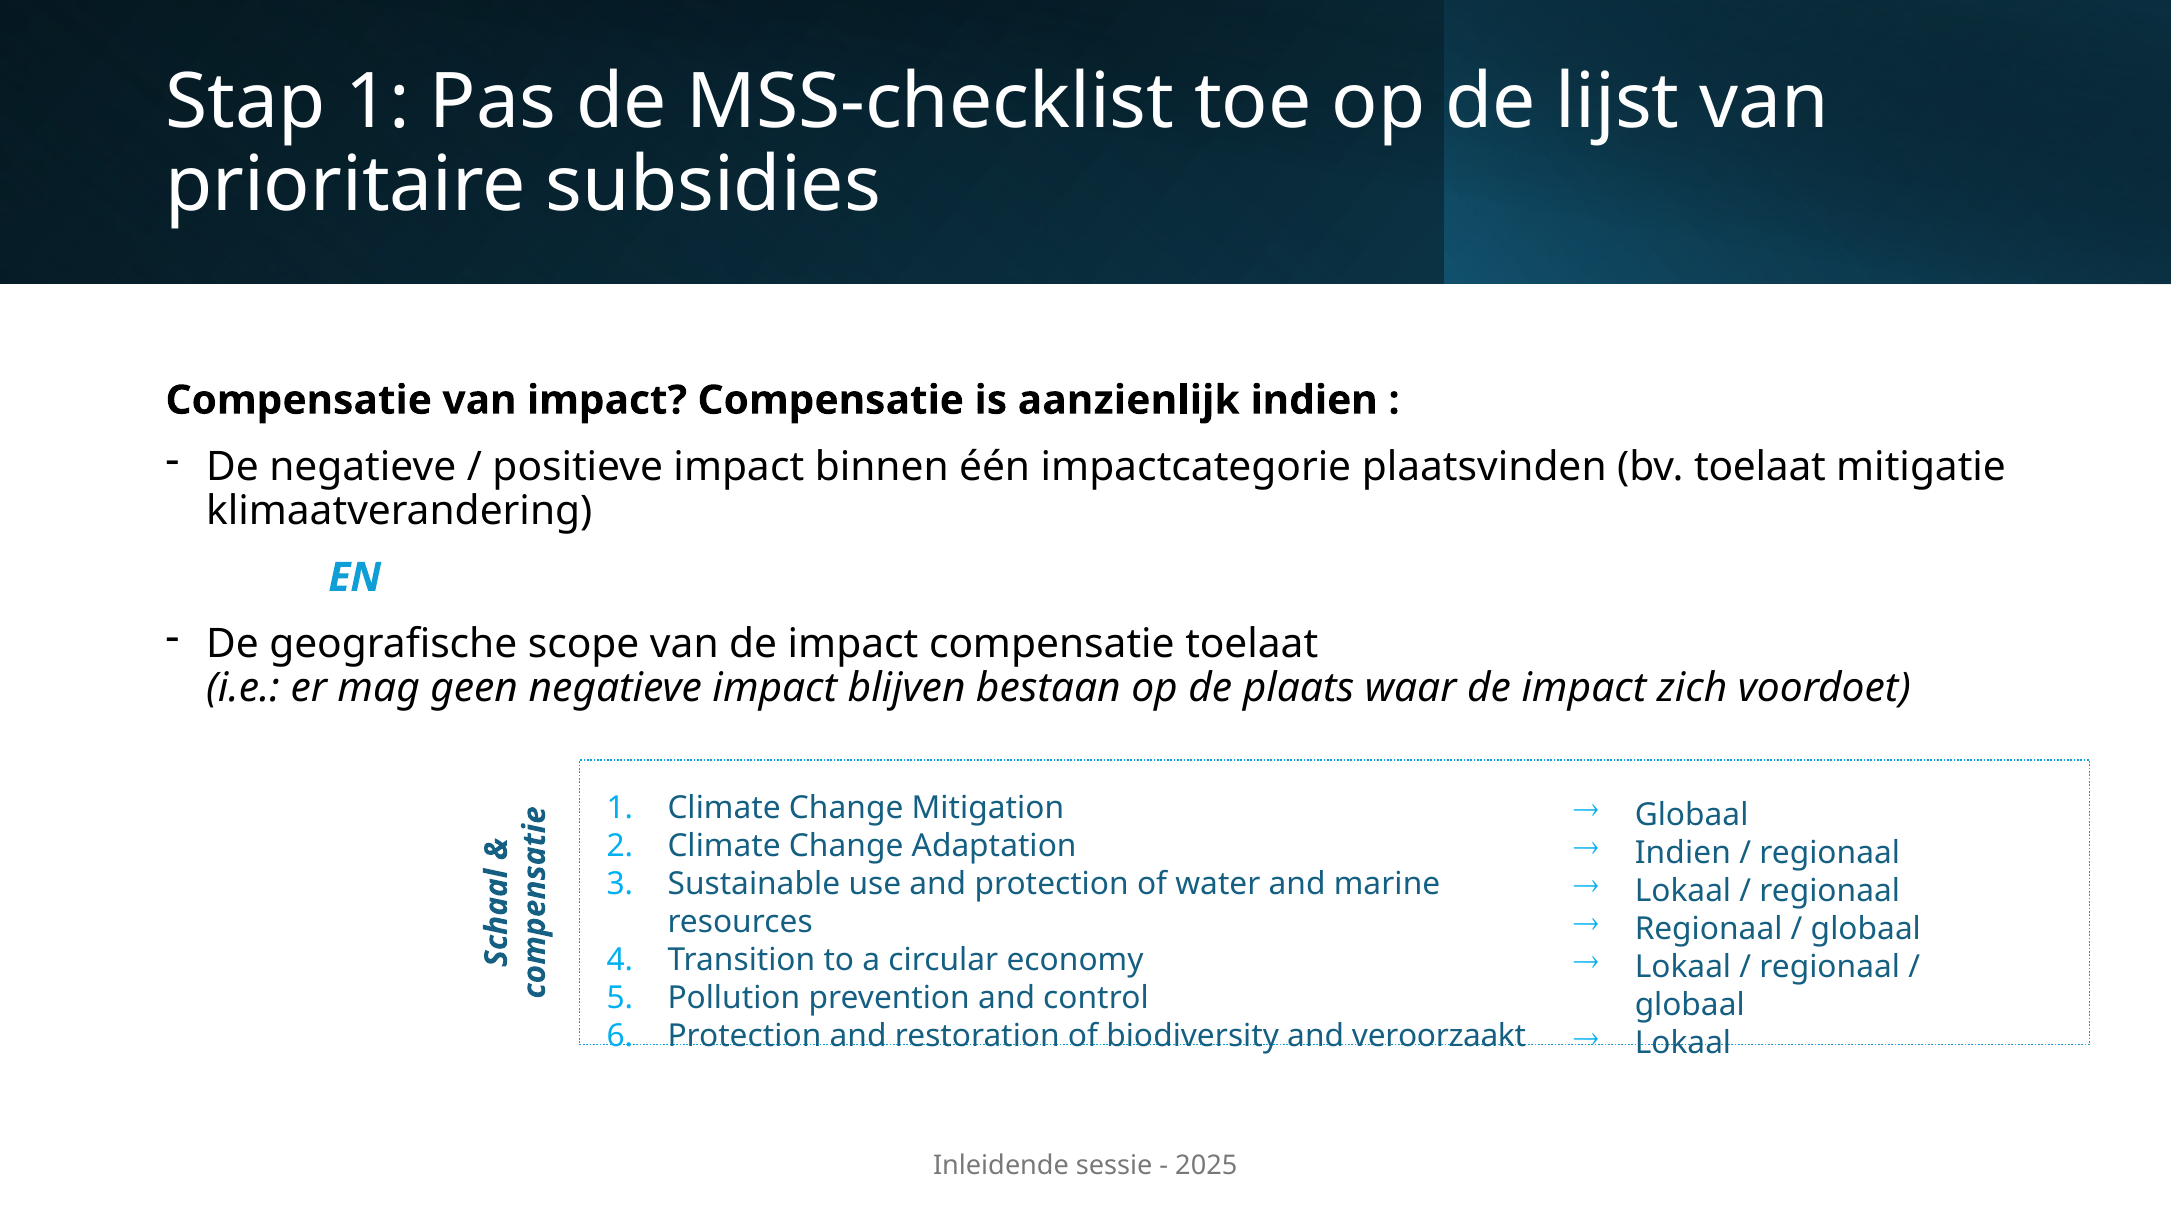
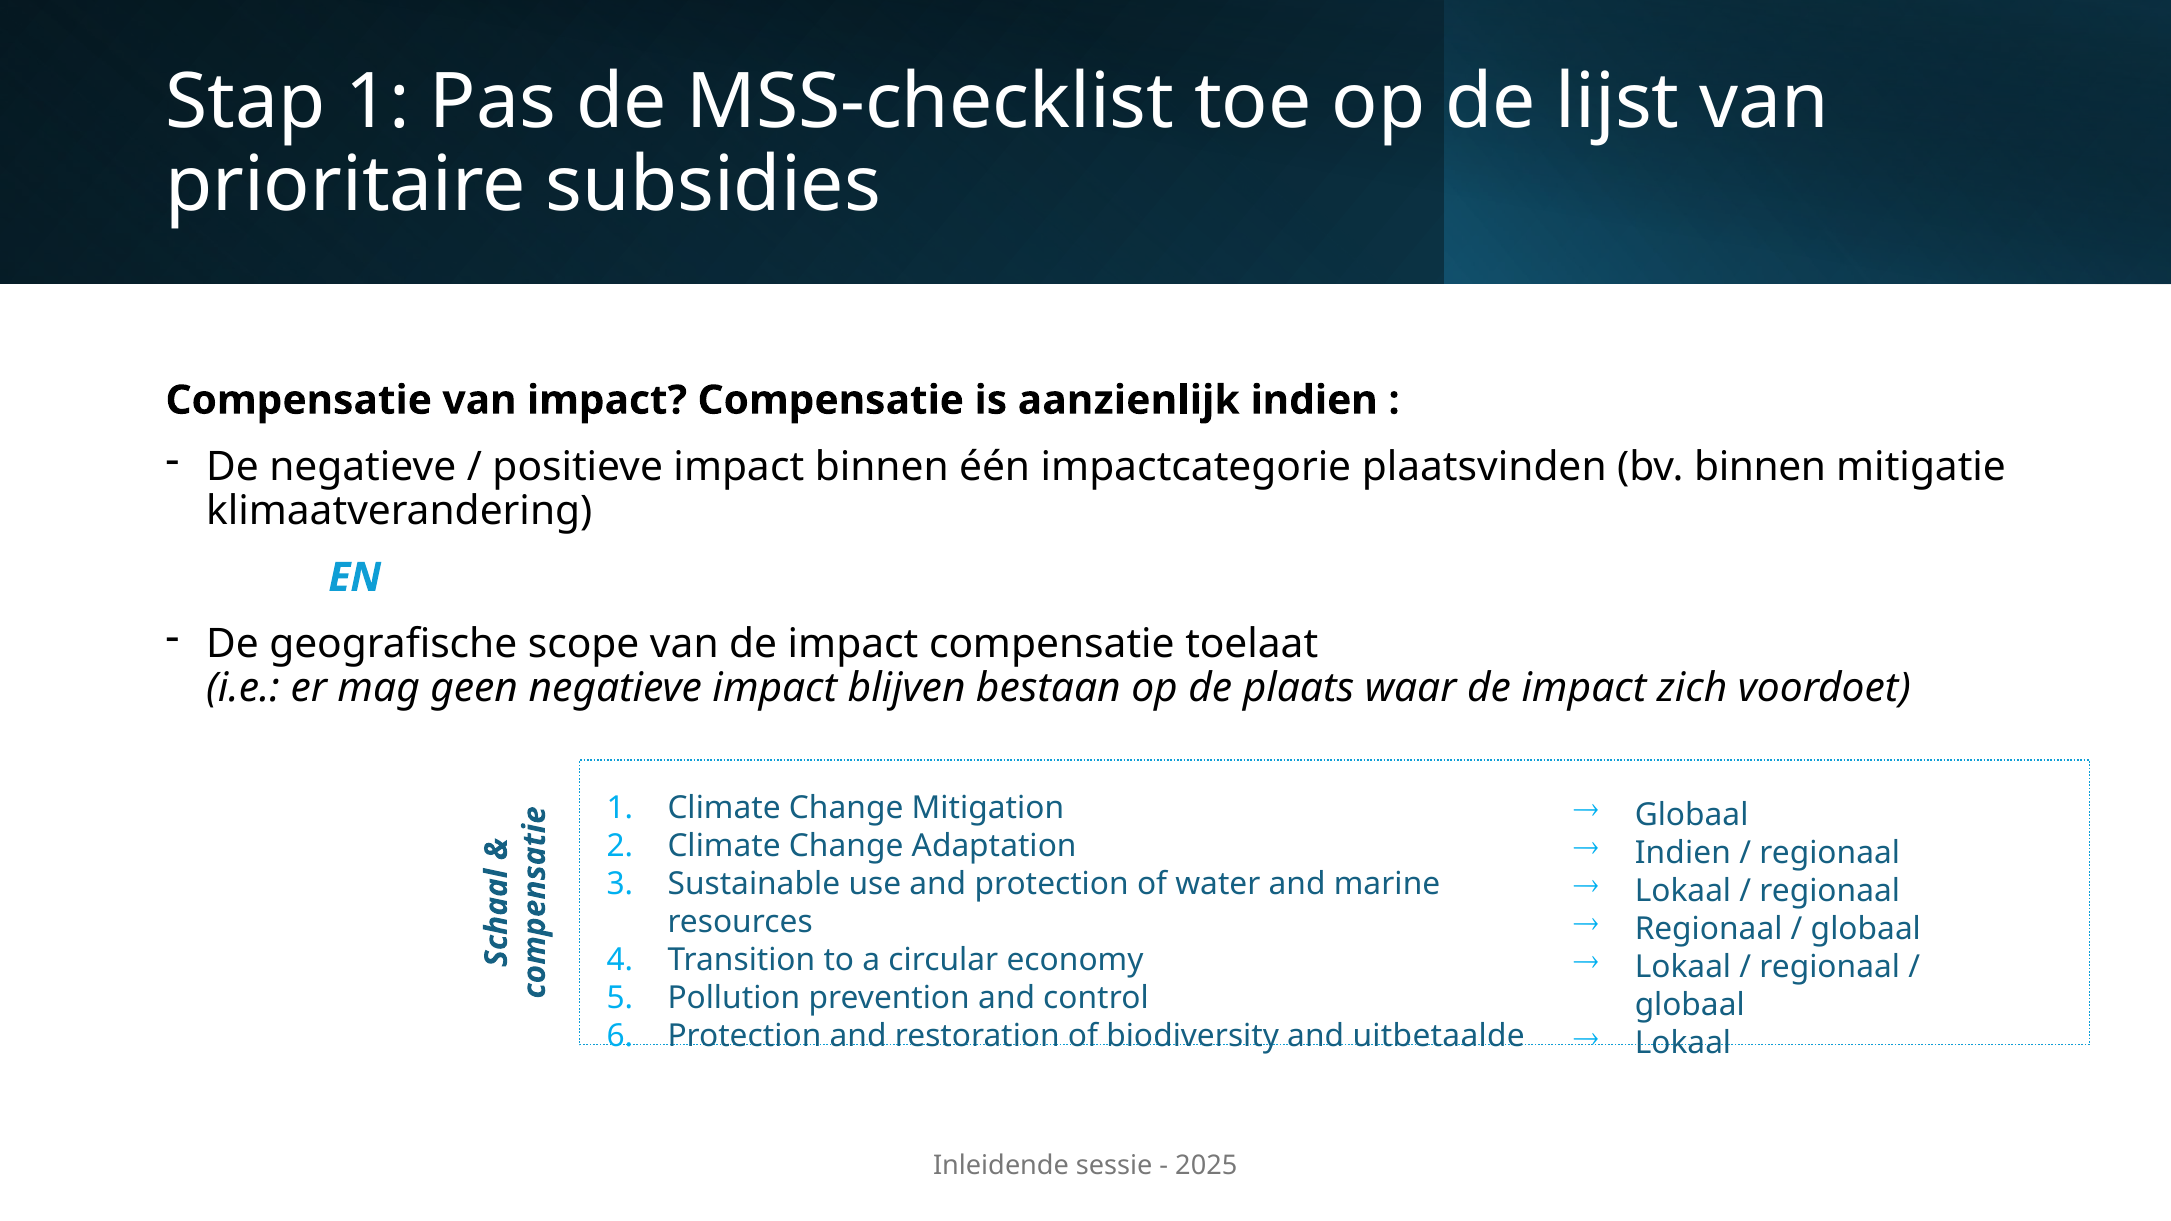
bv toelaat: toelaat -> binnen (1760, 467)
veroorzaakt: veroorzaakt -> uitbetaalde (1439, 1036)
